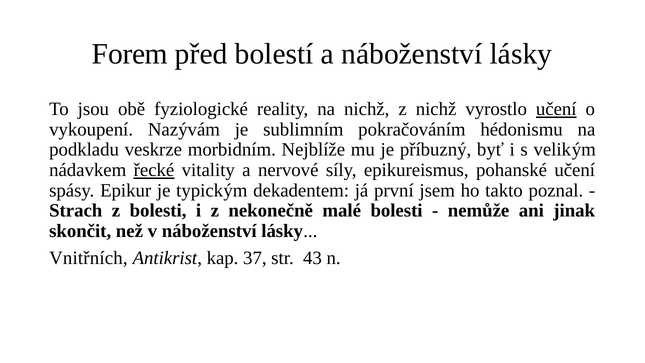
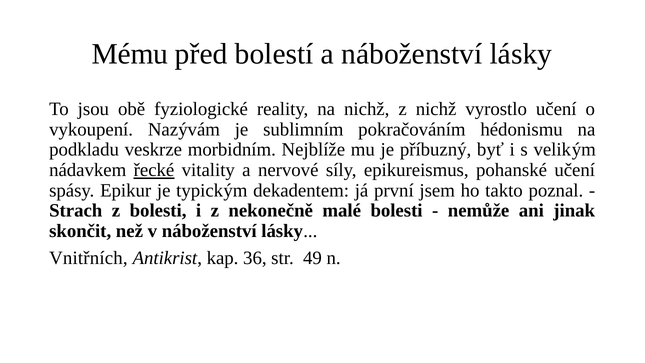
Forem: Forem -> Mému (130, 54)
učení underline: present -> none (556, 109)
37: 37 -> 36 (255, 258)
43: 43 -> 49 (312, 258)
